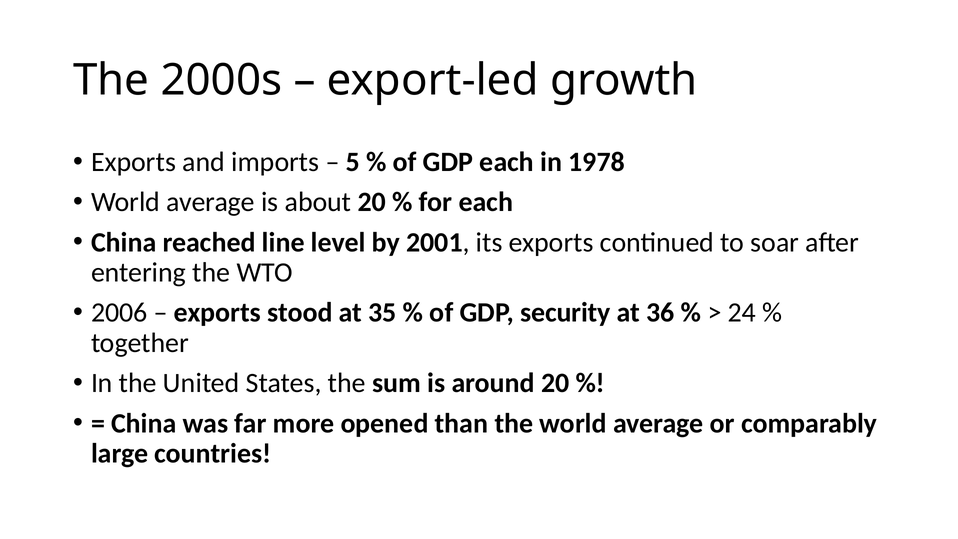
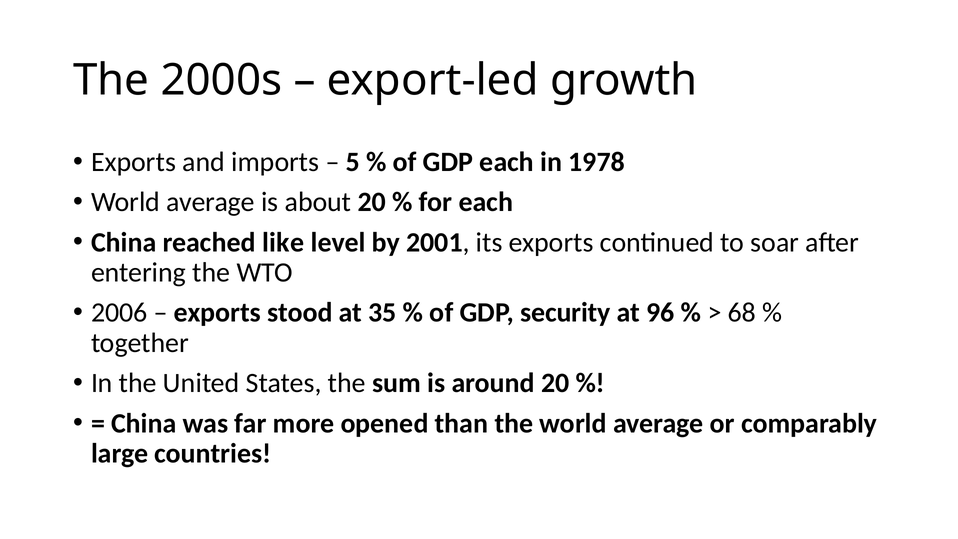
line: line -> like (283, 242)
36: 36 -> 96 (660, 313)
24: 24 -> 68 (742, 313)
